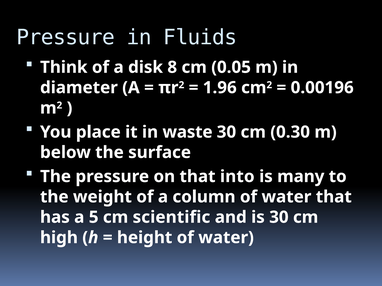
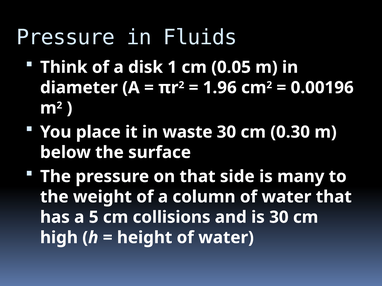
8: 8 -> 1 (172, 67)
into: into -> side (237, 177)
scientific: scientific -> collisions (172, 218)
